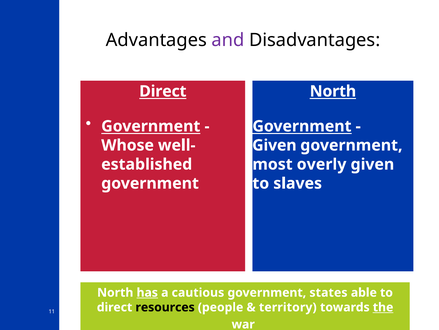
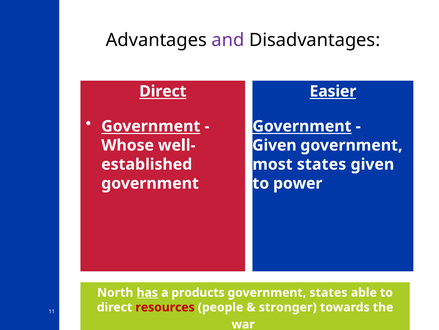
North: North -> Easier (333, 91)
most overly: overly -> states (322, 164)
slaves: slaves -> power (298, 183)
cautious: cautious -> products (198, 292)
resources colour: black -> red (165, 307)
territory: territory -> stronger (288, 307)
the underline: present -> none (383, 307)
